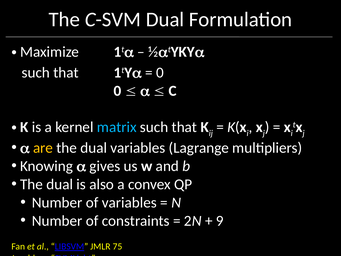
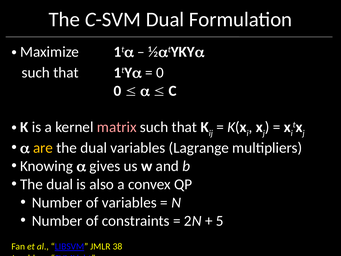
matrix colour: light blue -> pink (117, 127)
9: 9 -> 5 (220, 221)
75: 75 -> 38 (117, 246)
